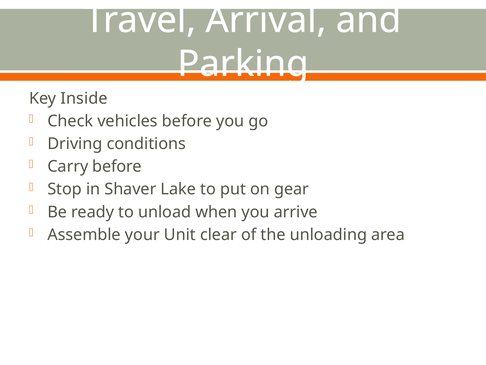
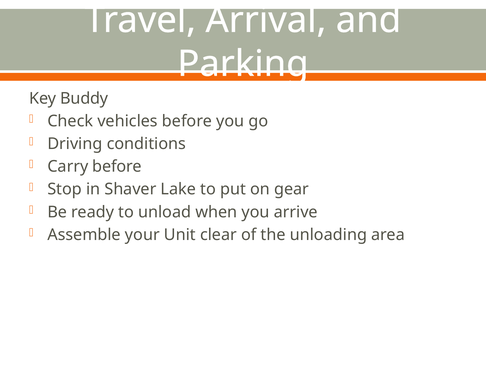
Inside: Inside -> Buddy (84, 98)
